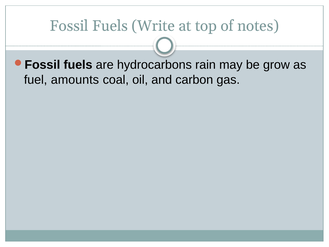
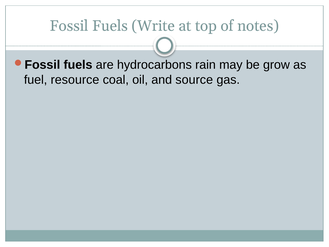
amounts: amounts -> resource (75, 80)
carbon: carbon -> source (194, 80)
